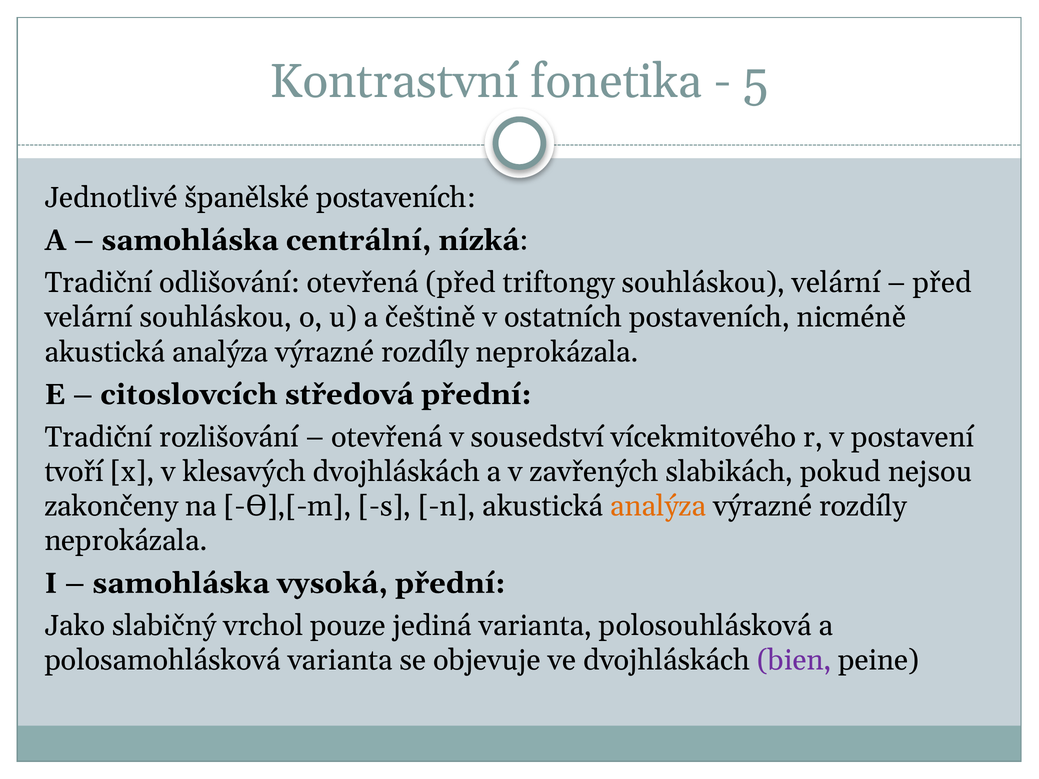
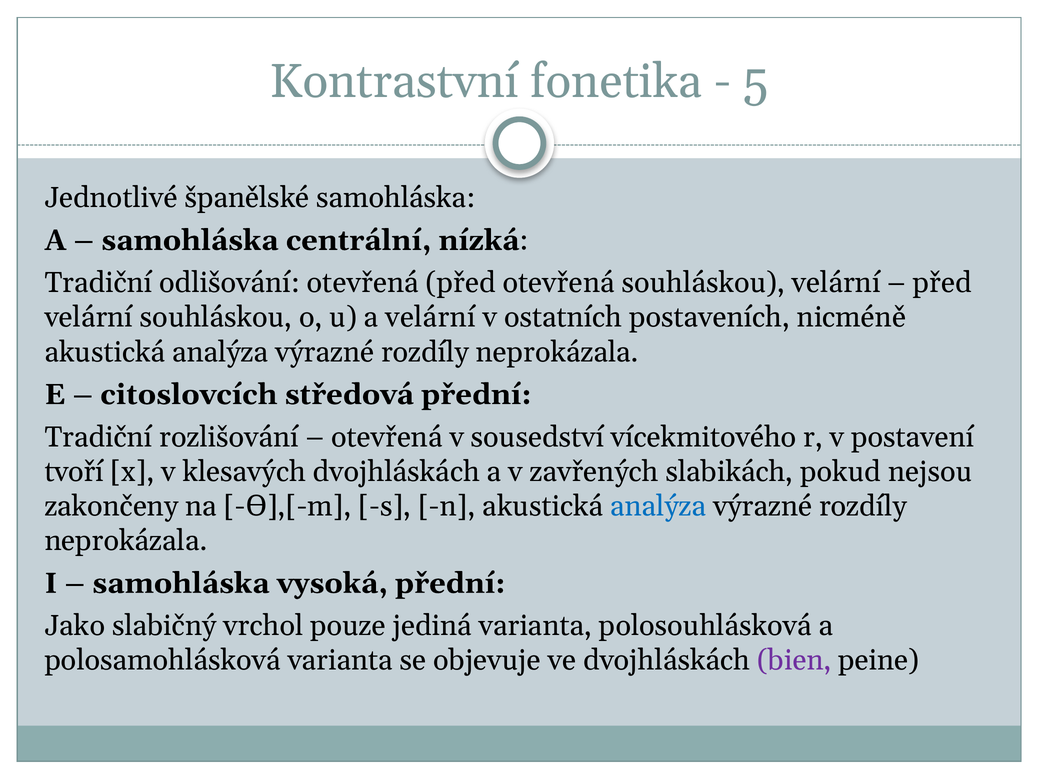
španělské postaveních: postaveních -> samohláska (396, 198)
před triftongy: triftongy -> otevřená (559, 283)
a češtině: češtině -> velární (430, 318)
analýza colour: orange -> blue (658, 506)
